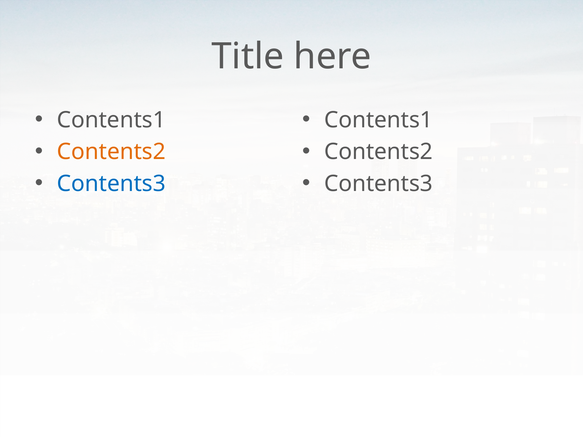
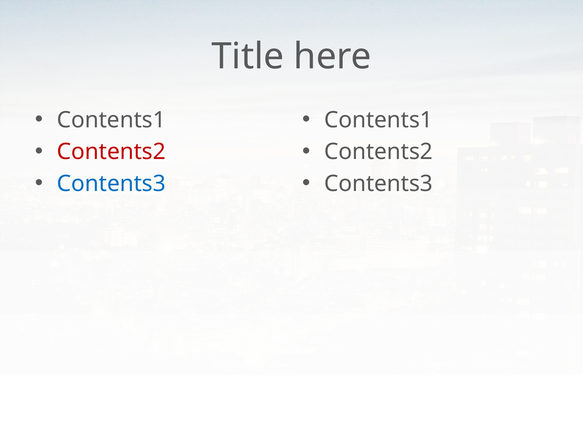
Contents2 colour: orange -> red (111, 152)
